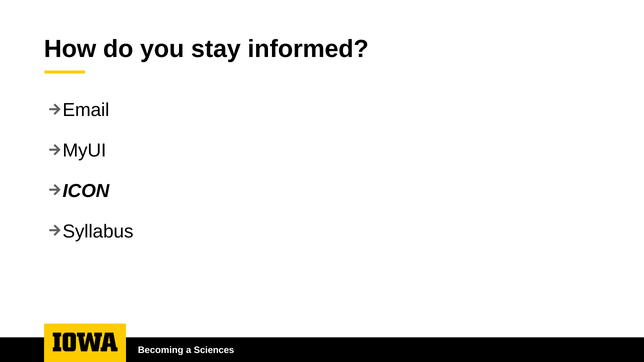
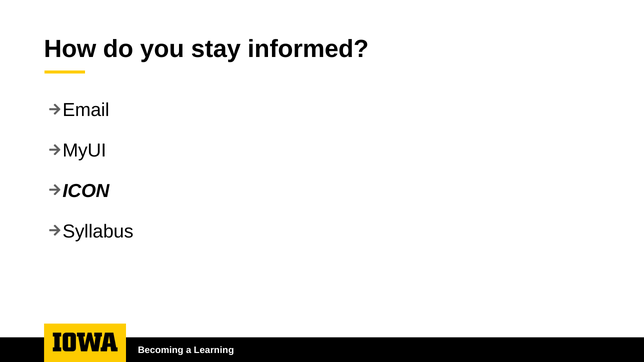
Sciences: Sciences -> Learning (214, 351)
